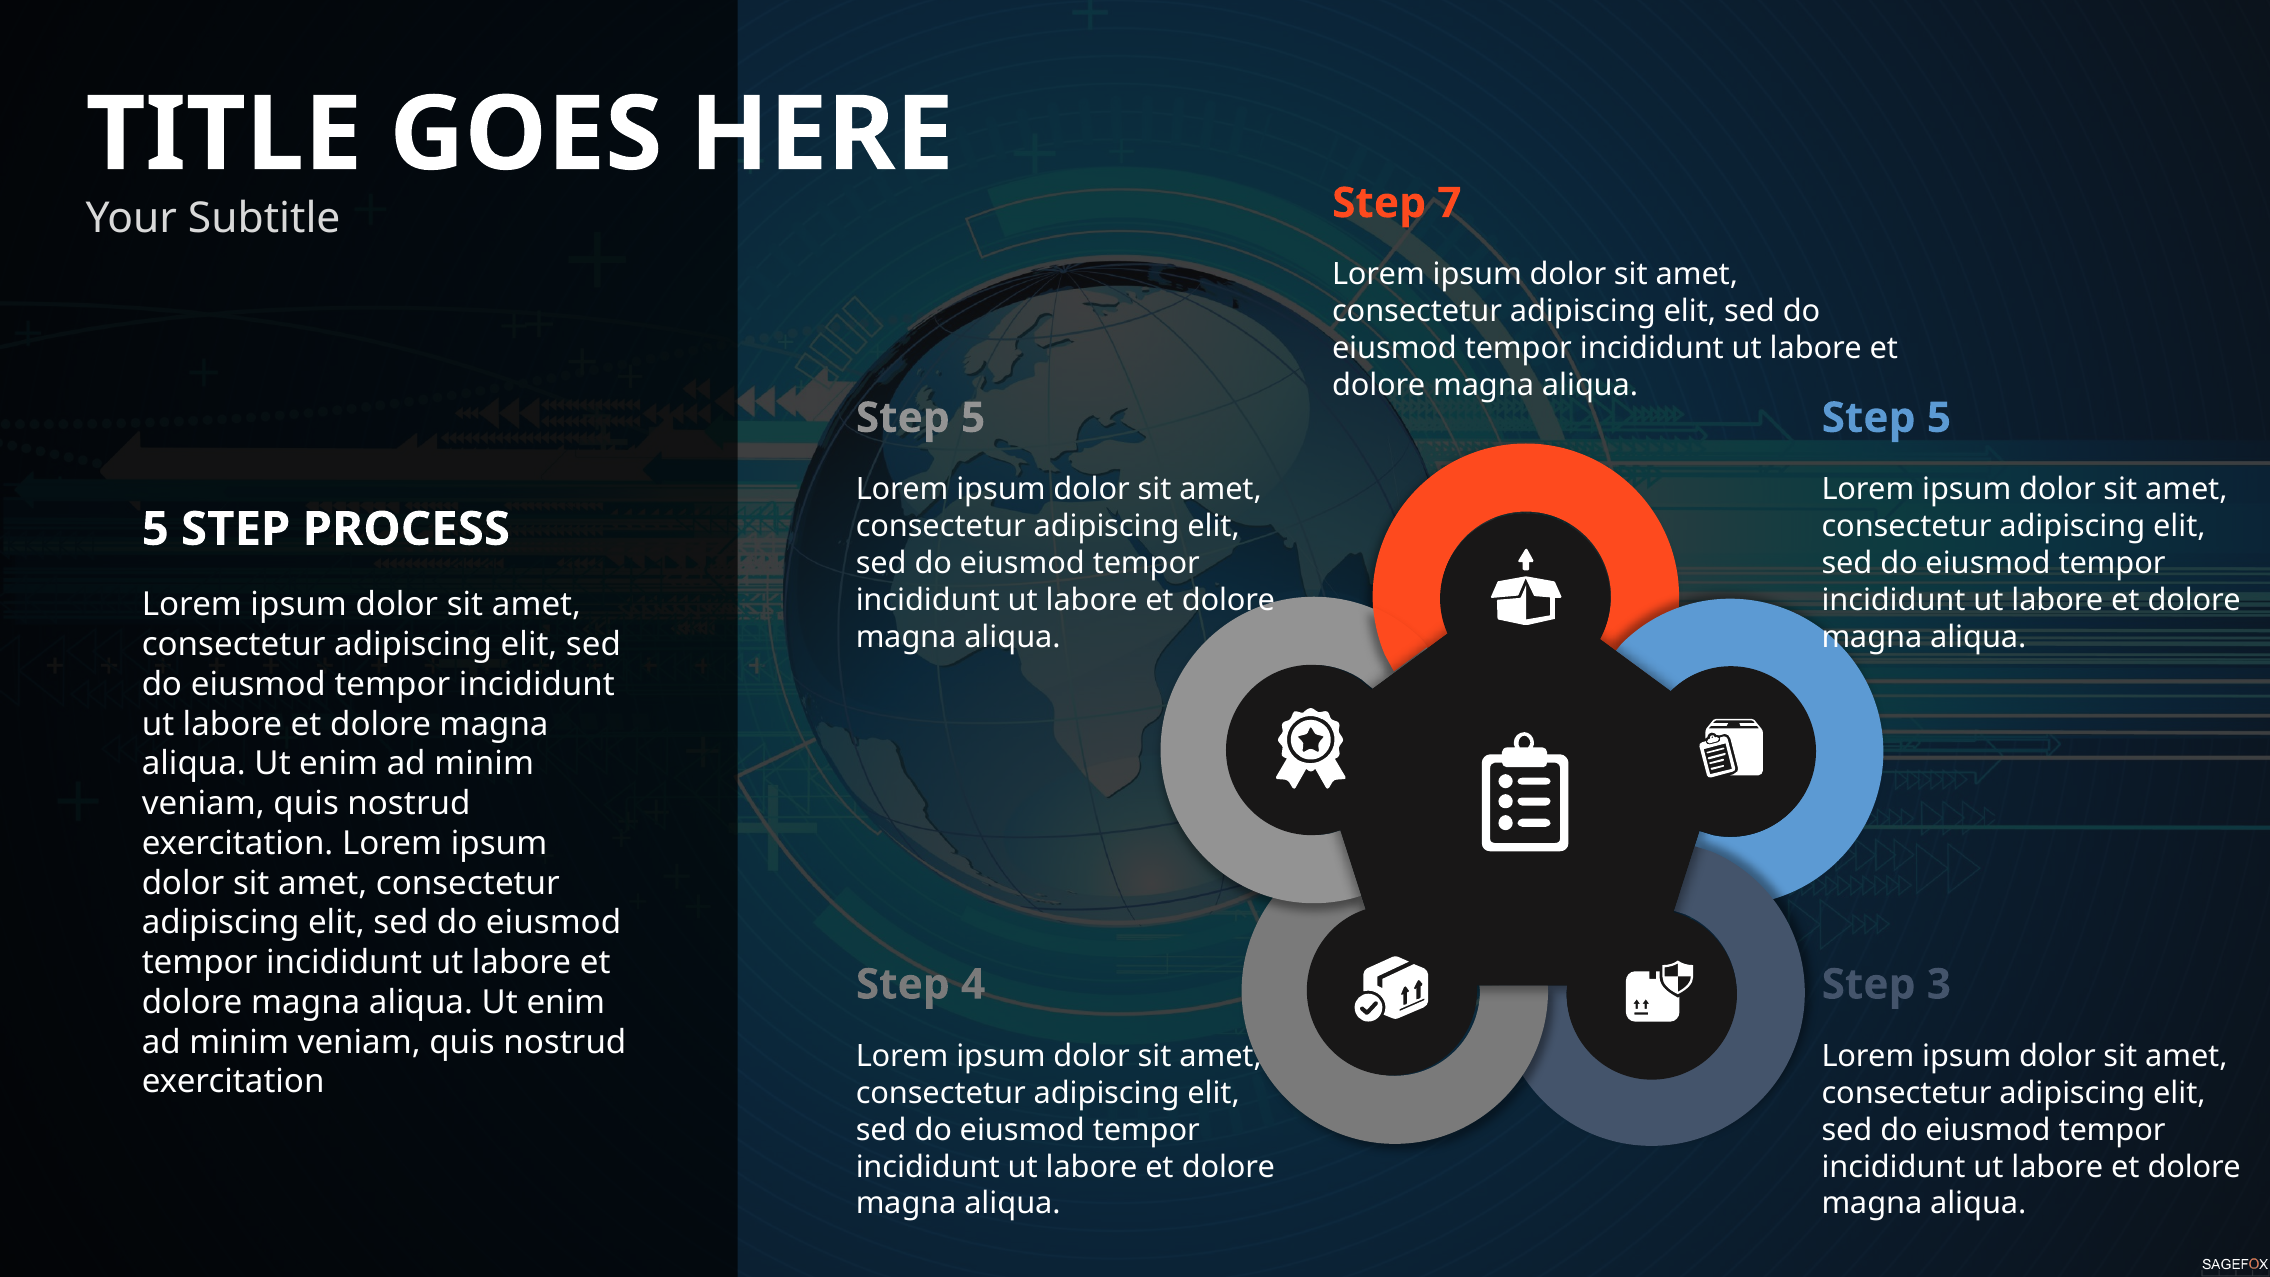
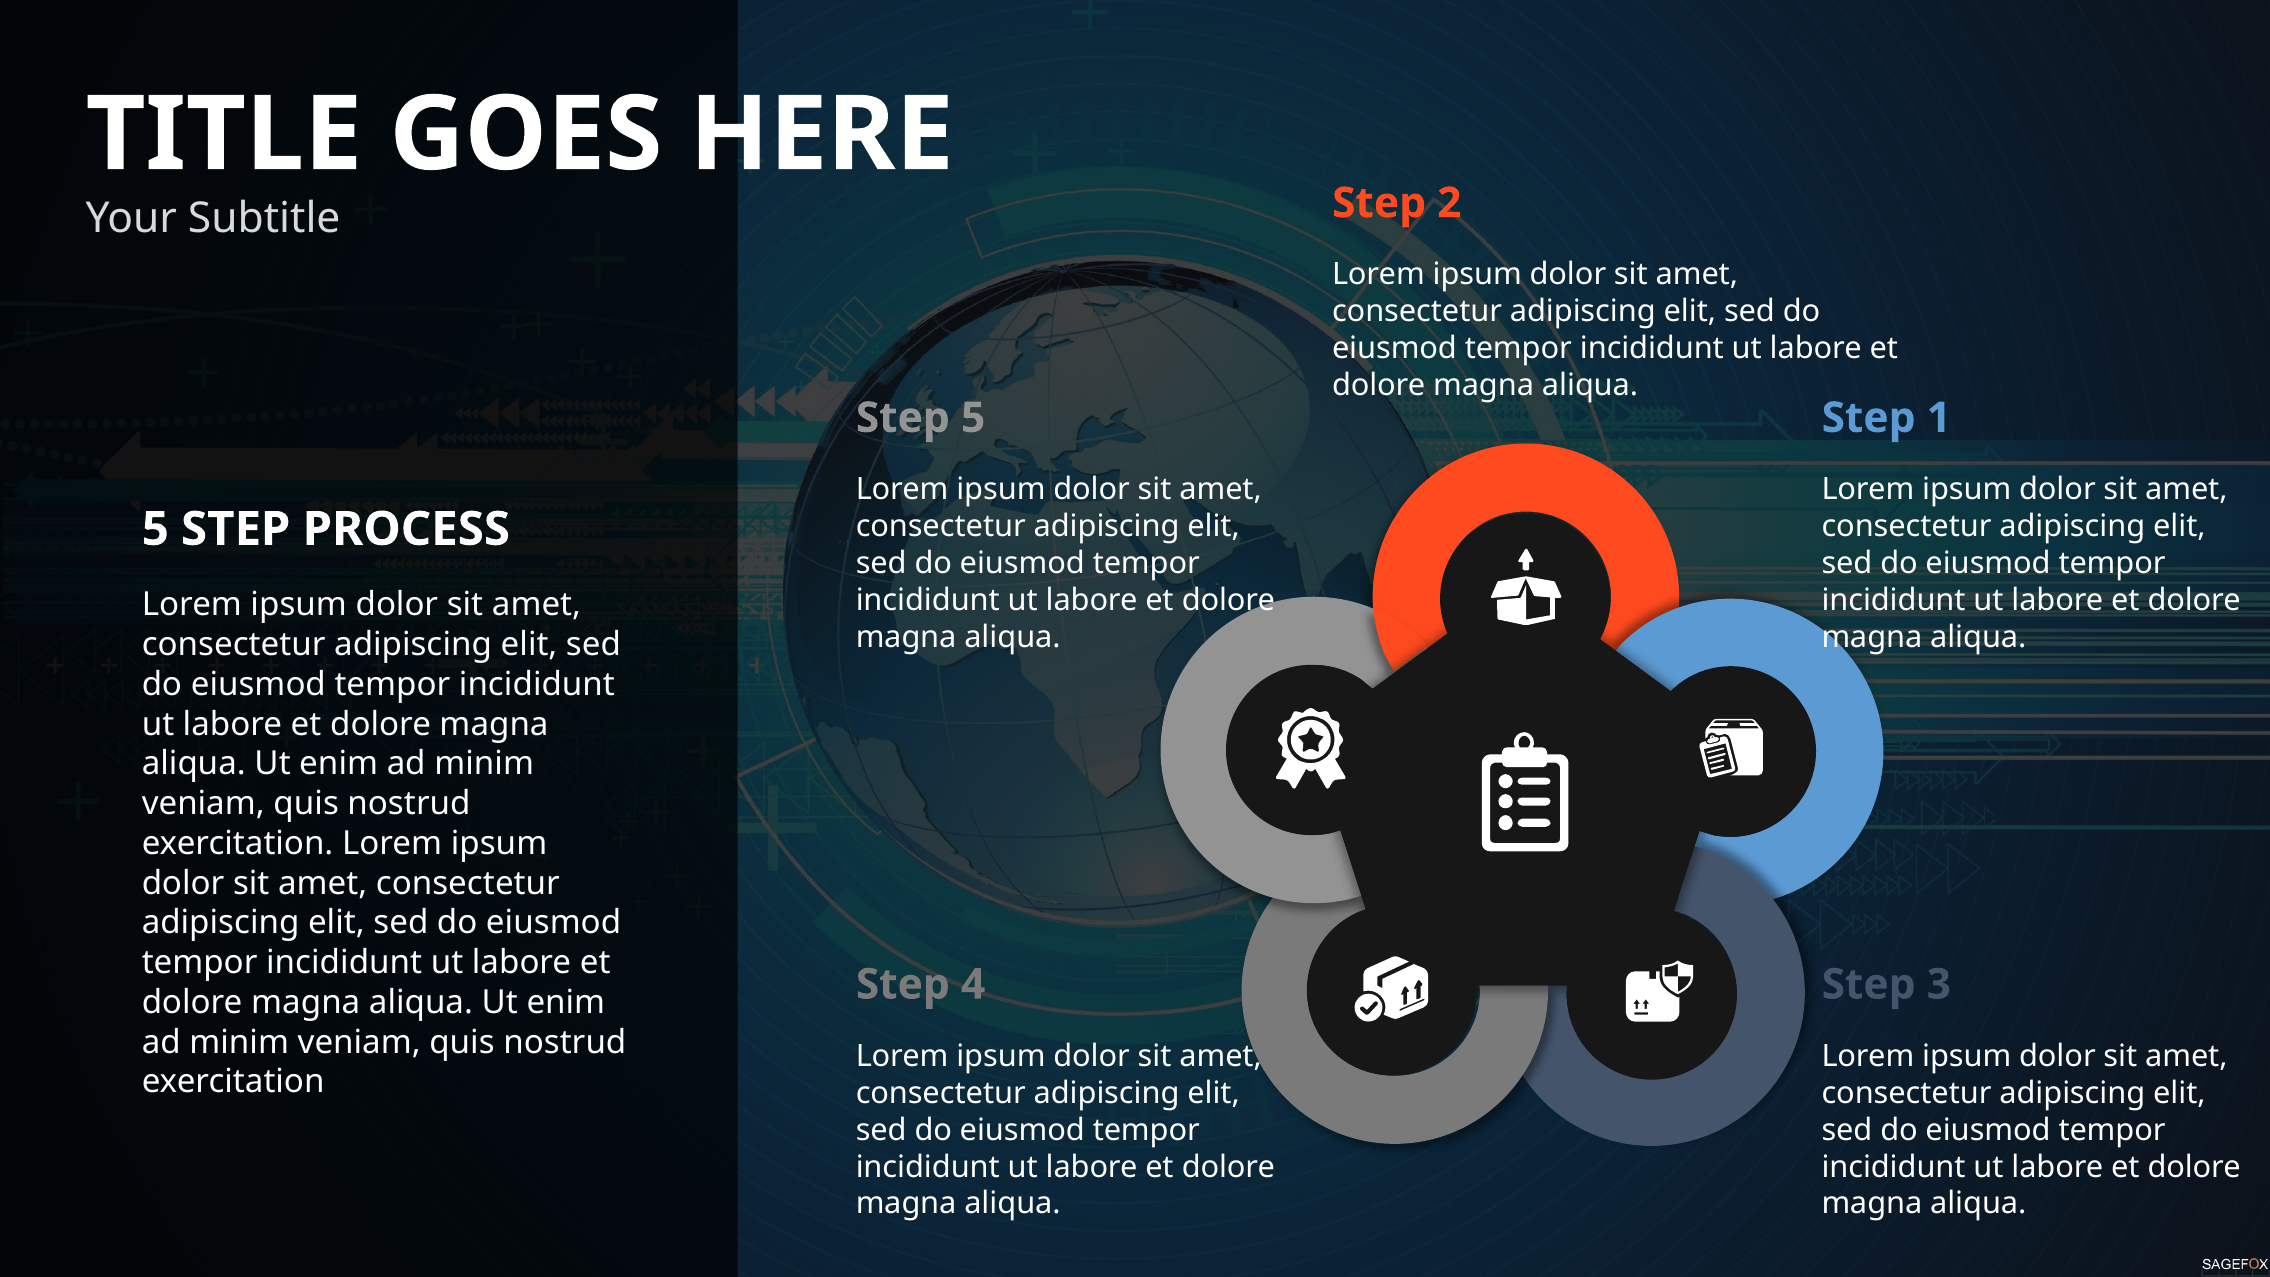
7: 7 -> 2 (1449, 203)
5: 5 -> 1 (1939, 418)
